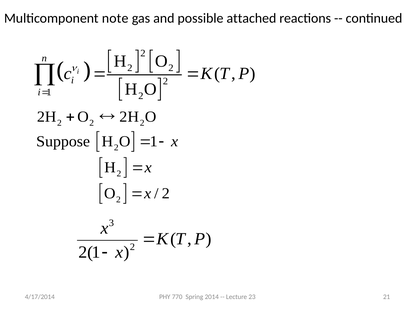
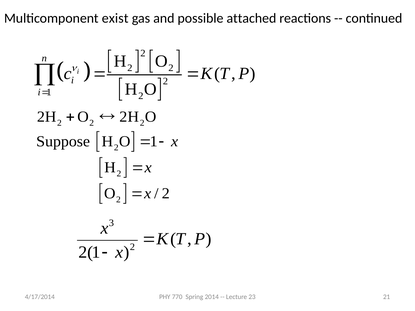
note: note -> exist (115, 18)
